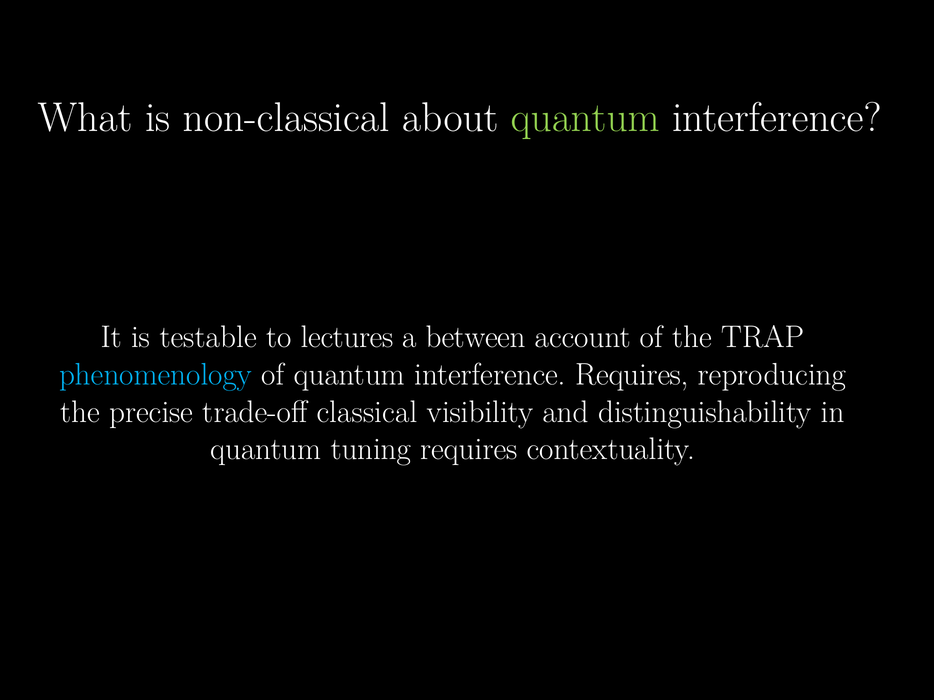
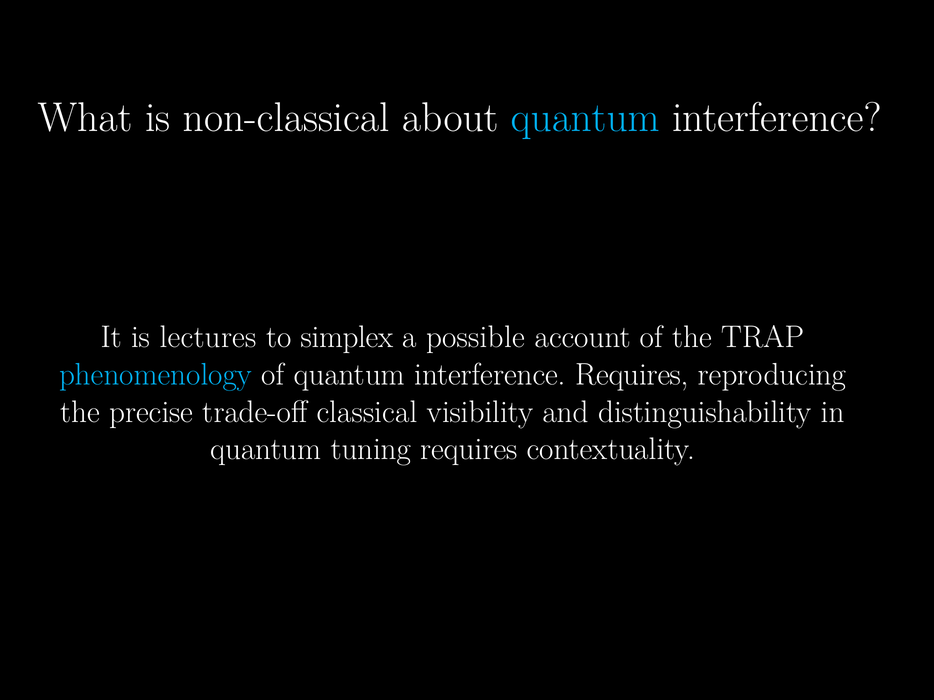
quantum colour: light green -> light blue (585, 118)
testable: testable -> lectures (208, 337)
lectures: lectures -> simplex (347, 337)
between: between -> possible (475, 337)
